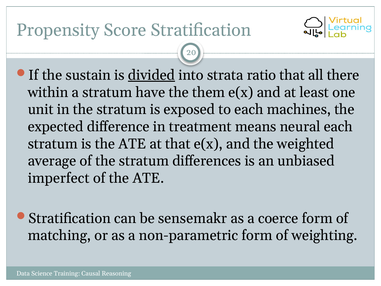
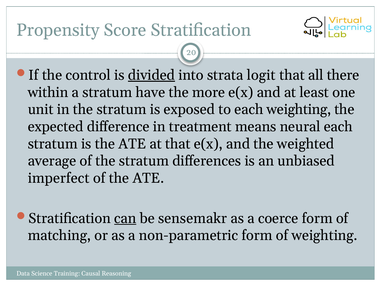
sustain: sustain -> control (88, 75)
ratio: ratio -> logit (261, 75)
them: them -> more (209, 92)
each machines: machines -> weighting (299, 109)
can underline: none -> present (125, 218)
